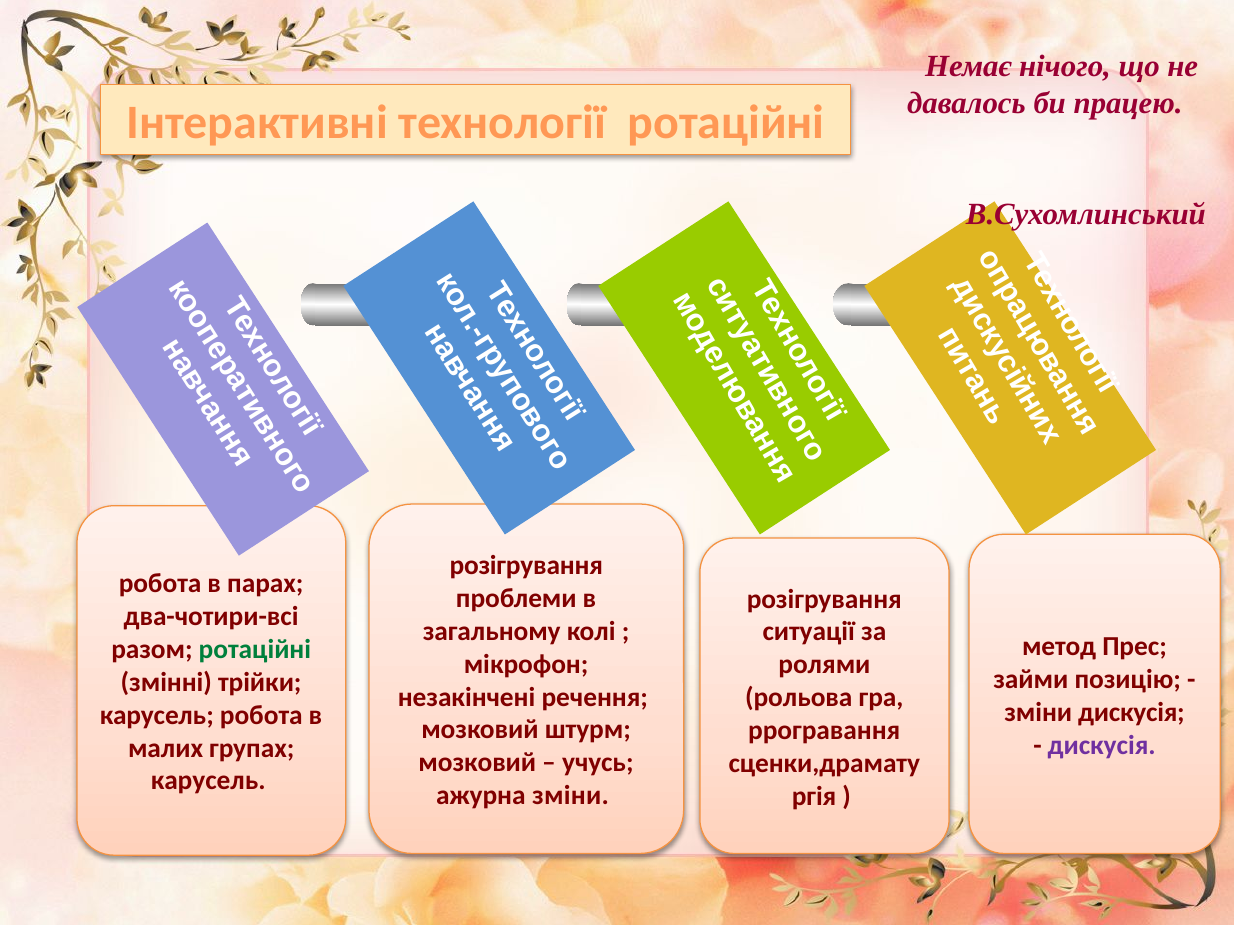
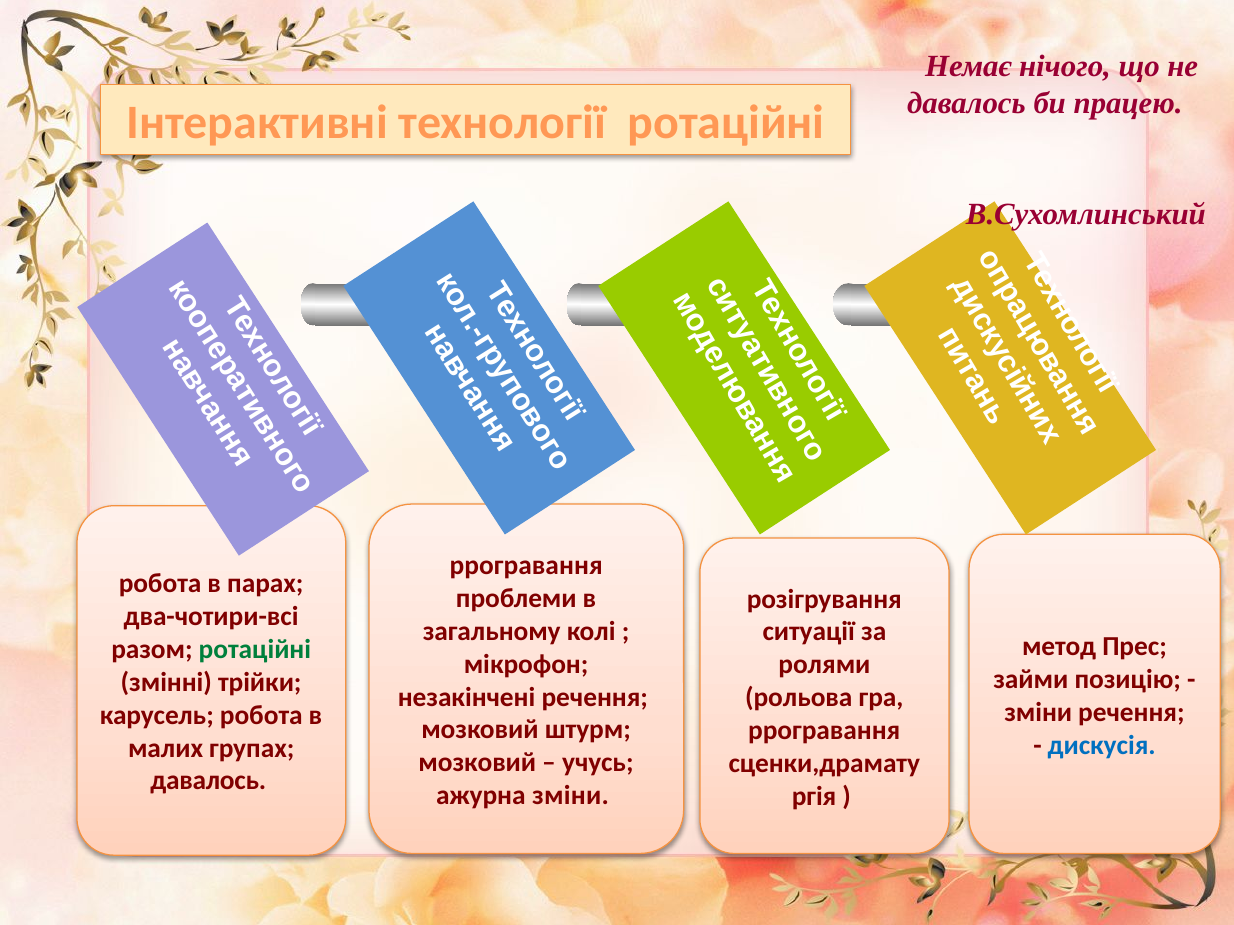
розігрування: розігрування -> ррогравання (526, 566)
зміни дискусія: дискусія -> речення (1131, 713)
дискусія colour: purple -> blue (1102, 745)
карусель: карусель -> давалось (208, 781)
